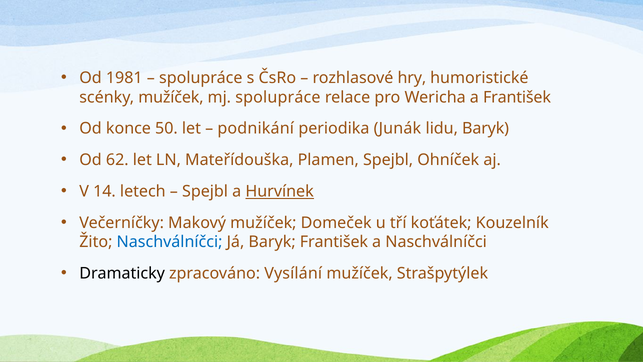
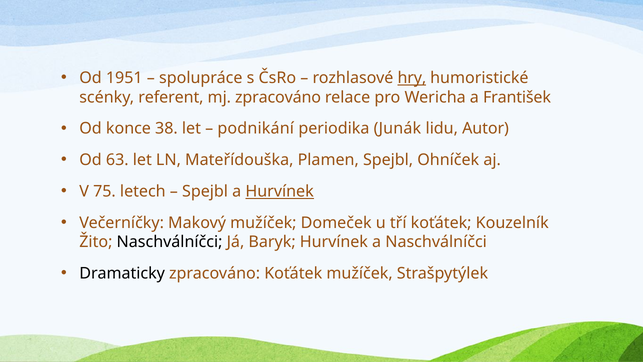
1981: 1981 -> 1951 (124, 78)
hry underline: none -> present (412, 78)
scénky mužíček: mužíček -> referent (171, 97)
mj spolupráce: spolupráce -> zpracováno (278, 97)
50: 50 -> 38 (166, 129)
lidu Baryk: Baryk -> Autor (486, 129)
62: 62 -> 63 (117, 160)
14: 14 -> 75 (104, 191)
Naschválníčci colour: blue -> black (170, 242)
Baryk František: František -> Hurvínek (334, 242)
zpracováno Vysílání: Vysílání -> Koťátek (293, 273)
